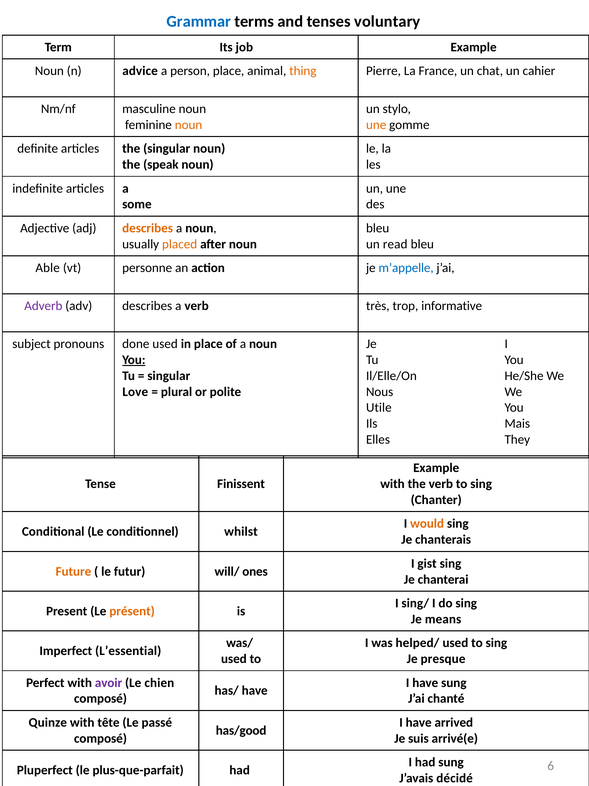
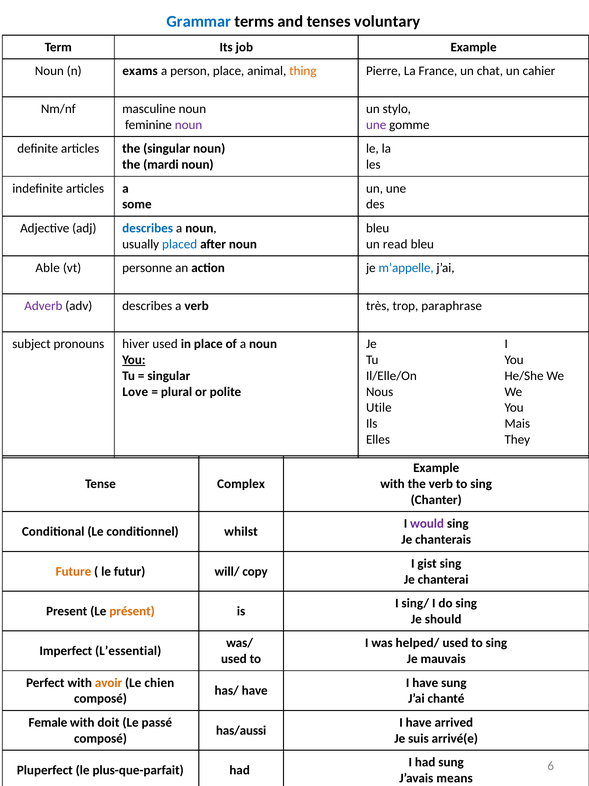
advice: advice -> exams (140, 71)
noun colour: orange -> purple (189, 125)
une colour: orange -> purple (376, 125)
speak: speak -> mardi (161, 164)
describes colour: orange -> blue (148, 228)
placed colour: orange -> blue (180, 244)
informative: informative -> paraphrase (452, 306)
done: done -> hiver (136, 343)
Finissent: Finissent -> Complex (241, 483)
would colour: orange -> purple (427, 523)
ones: ones -> copy (255, 571)
means: means -> should (443, 619)
presque: presque -> mauvais (443, 658)
avoir colour: purple -> orange (109, 682)
Quinze: Quinze -> Female (48, 722)
tête: tête -> doit (108, 722)
has/good: has/good -> has/aussi (241, 730)
décidé: décidé -> means (455, 778)
